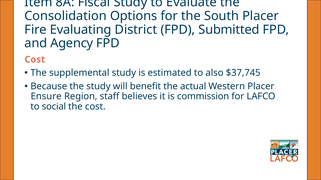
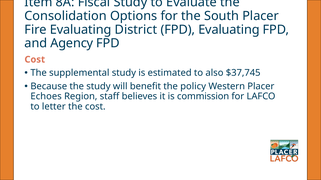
FPD Submitted: Submitted -> Evaluating (229, 30)
actual: actual -> policy (193, 87)
Ensure: Ensure -> Echoes (46, 97)
social: social -> letter (54, 107)
